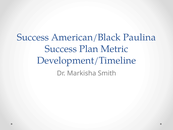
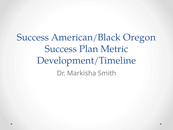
Paulina: Paulina -> Oregon (139, 37)
